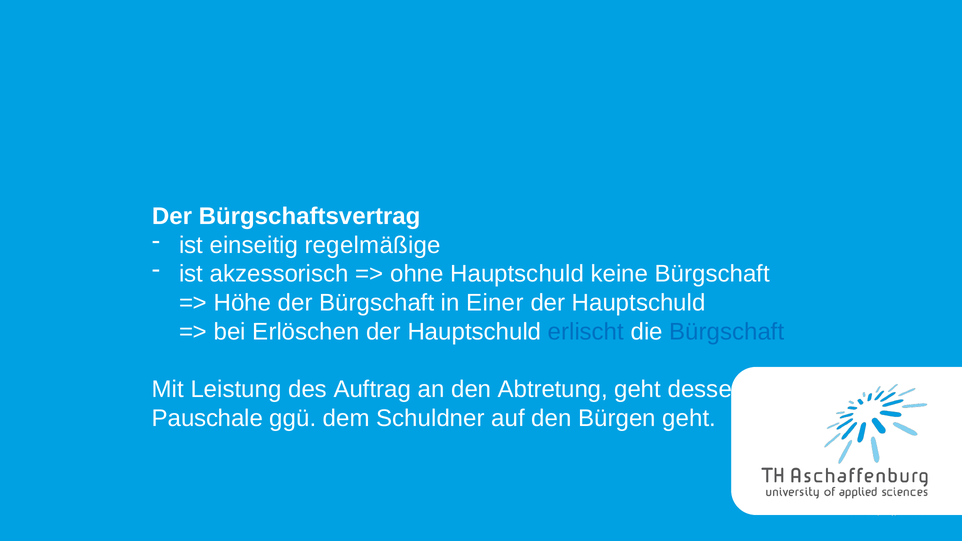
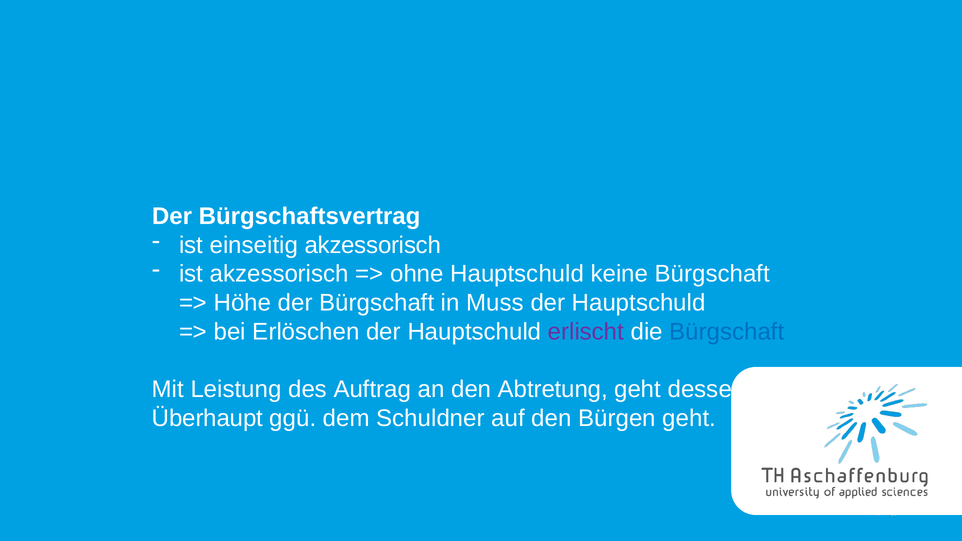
einseitig regelmäßige: regelmäßige -> akzessorisch (373, 245)
Einer: Einer -> Muss (495, 303)
erlischt colour: blue -> purple (586, 332)
Pauschale: Pauschale -> Überhaupt (207, 418)
